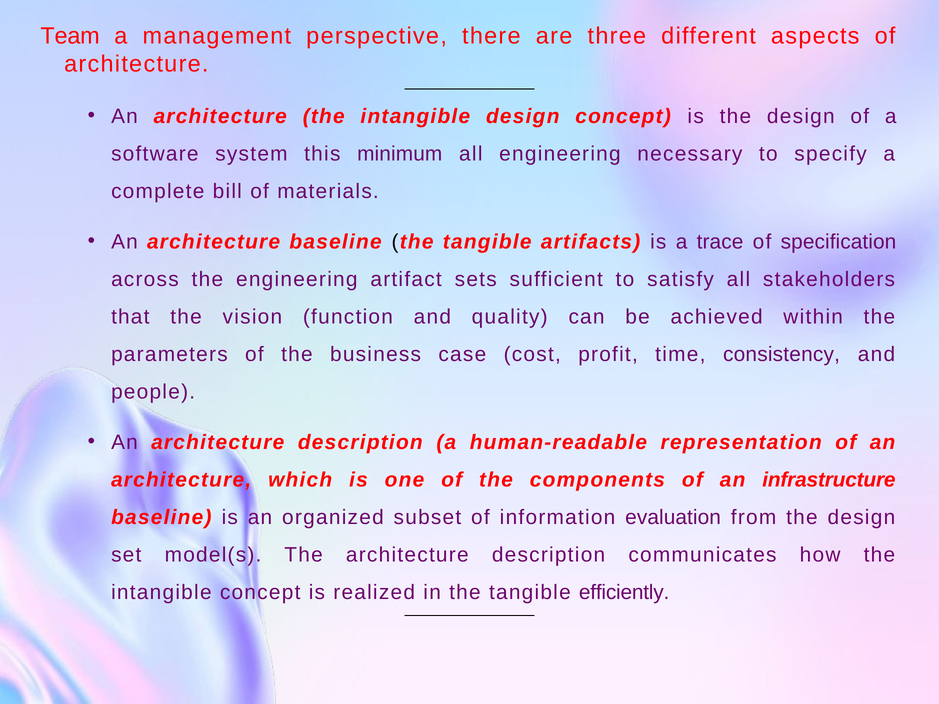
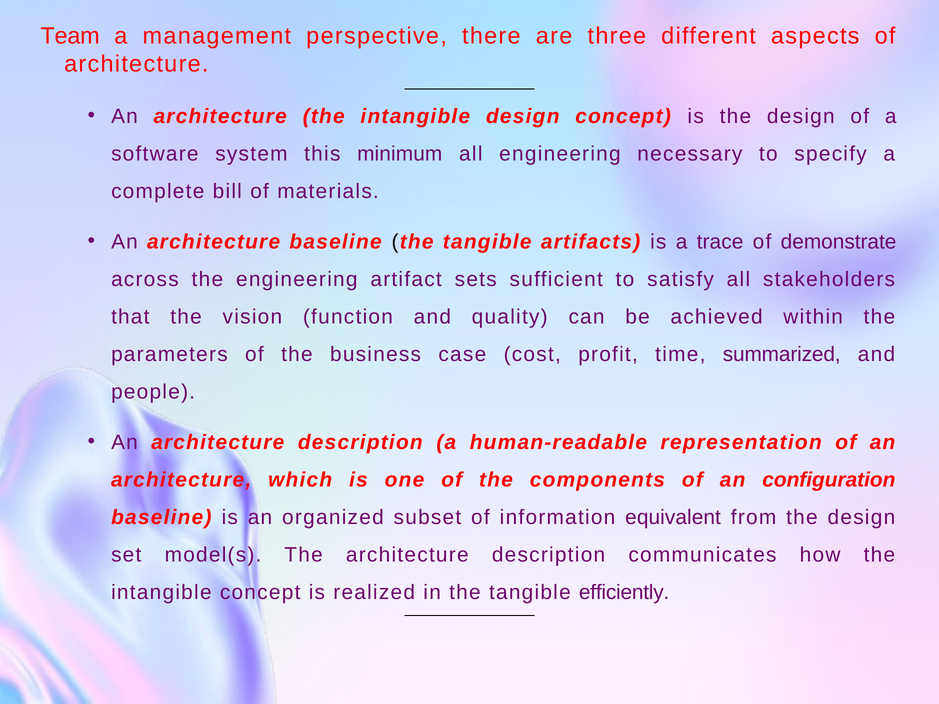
specification: specification -> demonstrate (839, 242)
consistency: consistency -> summarized (782, 354)
infrastructure: infrastructure -> configuration (829, 480)
evaluation: evaluation -> equivalent (673, 518)
